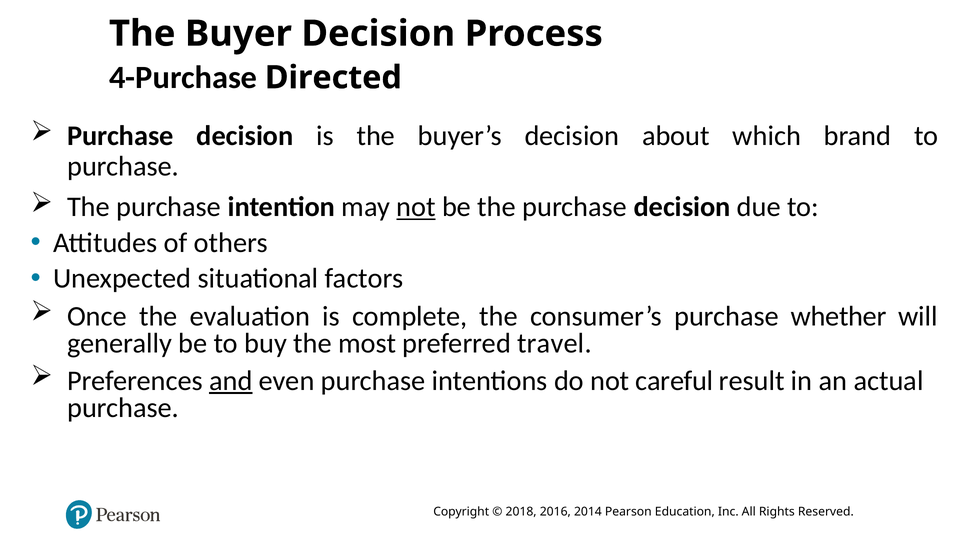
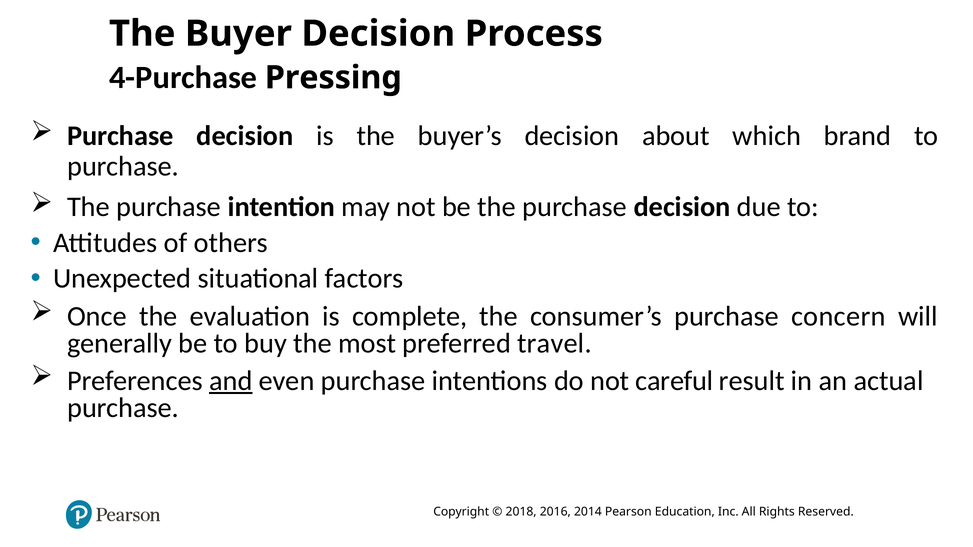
Directed: Directed -> Pressing (333, 78)
not underline: present -> none (416, 207)
whether: whether -> concern (838, 316)
